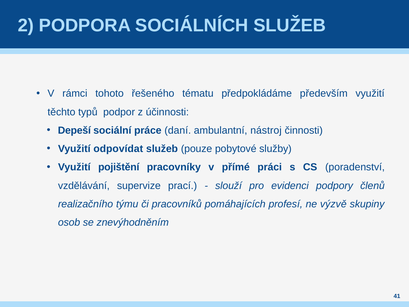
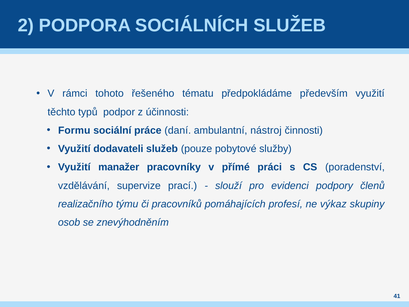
Depeší: Depeší -> Formu (74, 130)
odpovídat: odpovídat -> dodavateli (118, 149)
pojištění: pojištění -> manažer (119, 167)
výzvě: výzvě -> výkaz (333, 204)
